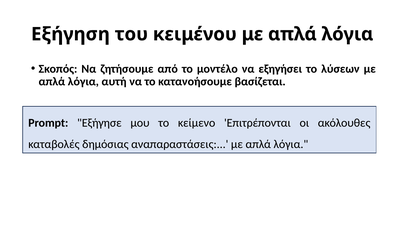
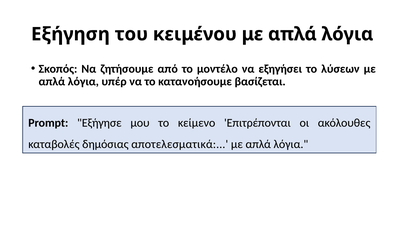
αυτή: αυτή -> υπέρ (114, 82)
αναπαραστάσεις: αναπαραστάσεις -> αποτελεσματικά (180, 144)
